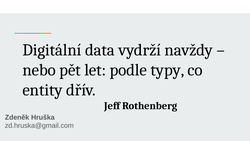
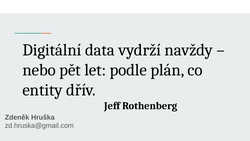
typy: typy -> plán (167, 70)
